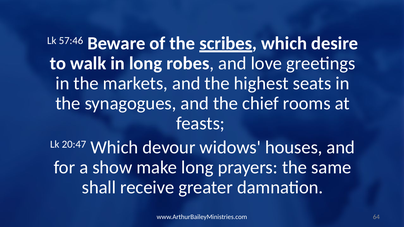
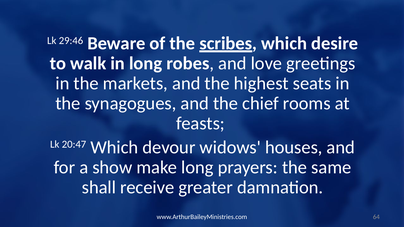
57:46: 57:46 -> 29:46 (71, 41)
